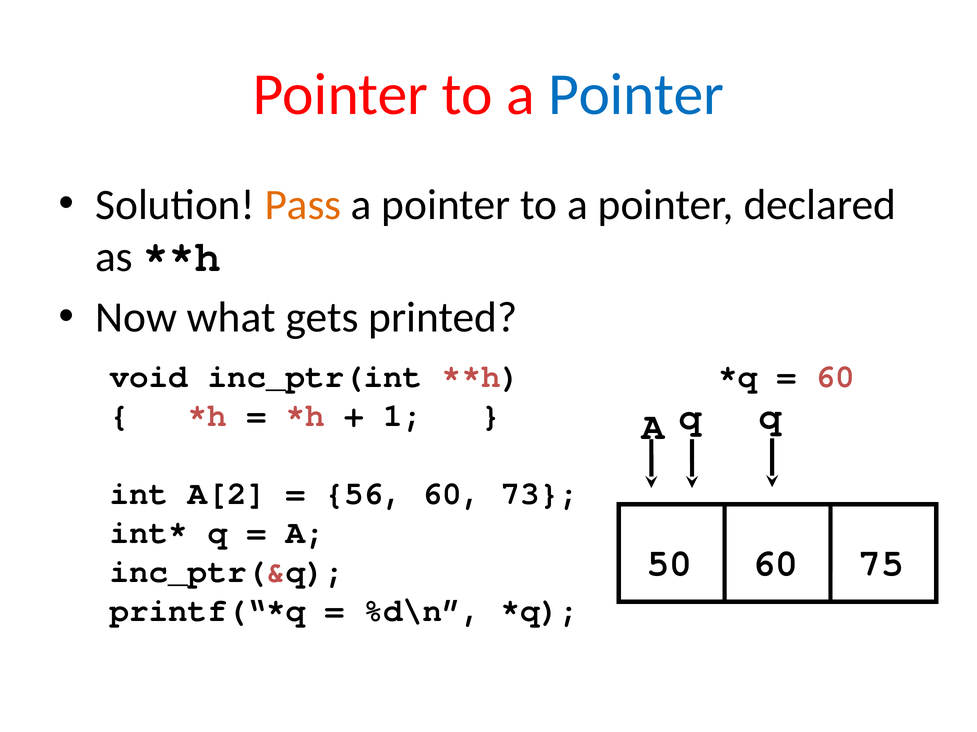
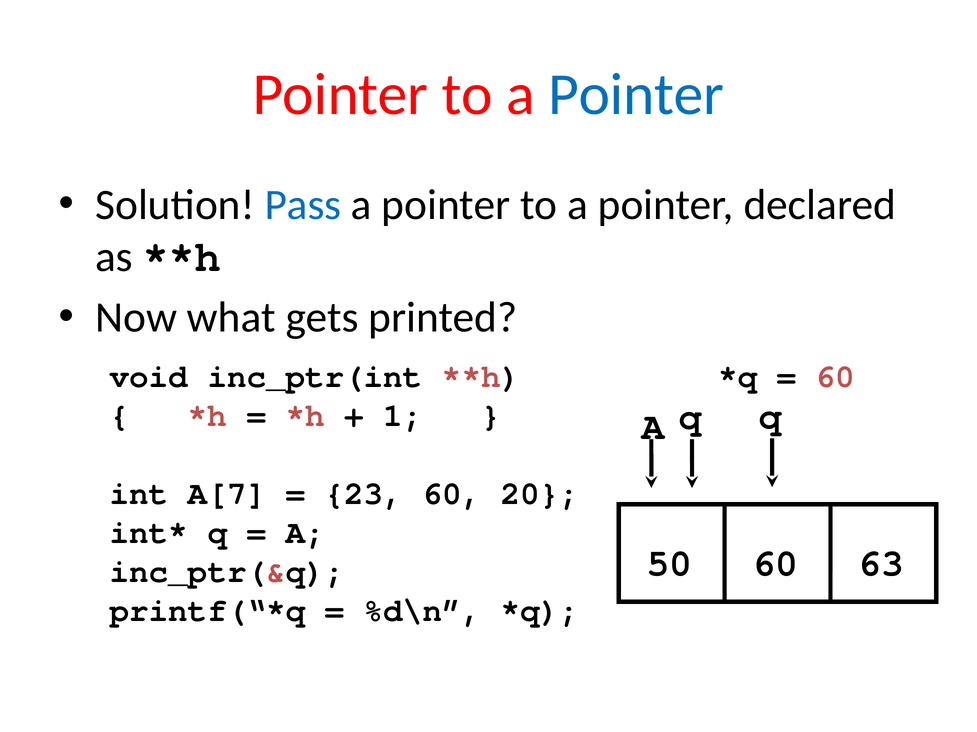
Pass colour: orange -> blue (303, 205)
A[2: A[2 -> A[7 (227, 494)
56: 56 -> 23 (364, 494)
73: 73 -> 20 (540, 494)
75: 75 -> 63 (881, 564)
